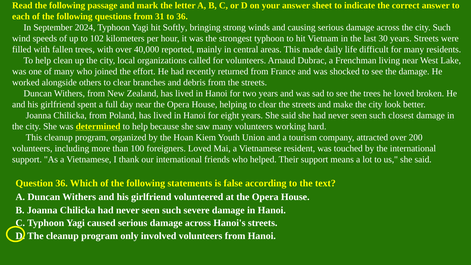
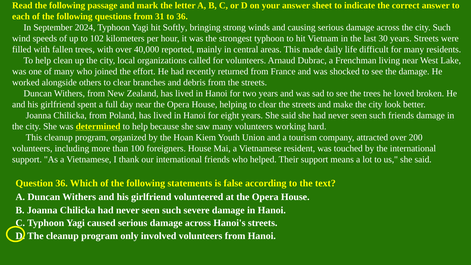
such closest: closest -> friends (401, 115)
foreigners Loved: Loved -> House (200, 148)
